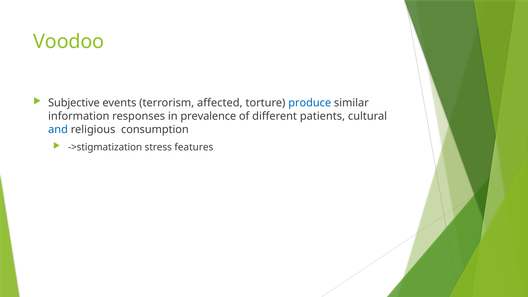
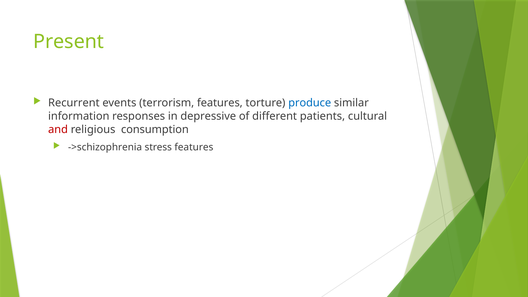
Voodoo: Voodoo -> Present (69, 42)
Subjective: Subjective -> Recurrent (74, 103)
terrorism affected: affected -> features (220, 103)
prevalence: prevalence -> depressive (208, 116)
and colour: blue -> red (58, 129)
->stigmatization: ->stigmatization -> ->schizophrenia (105, 147)
